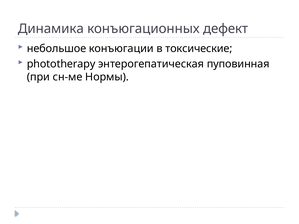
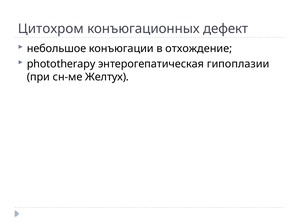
Динамика: Динамика -> Цитохром (51, 29)
токсические: токсические -> отхождение (199, 49)
пуповинная: пуповинная -> гипоплазии (238, 64)
Нормы: Нормы -> Желтух (107, 77)
